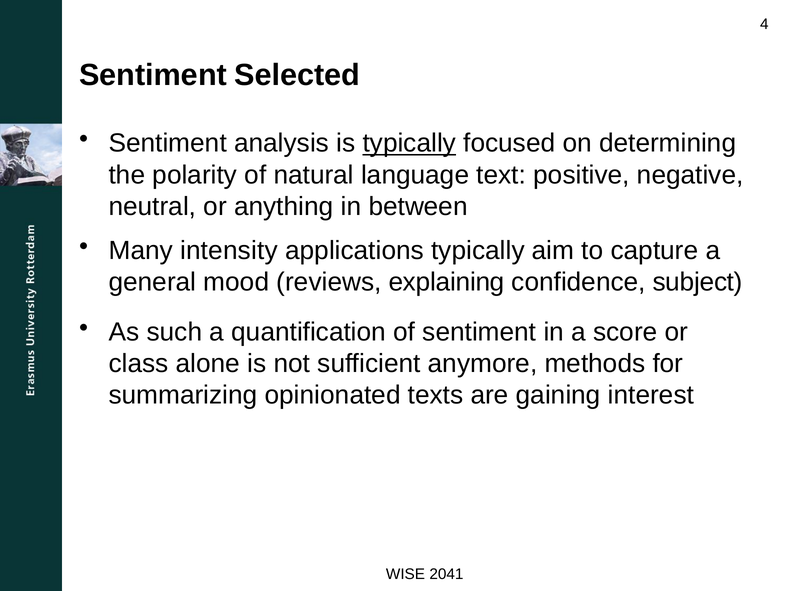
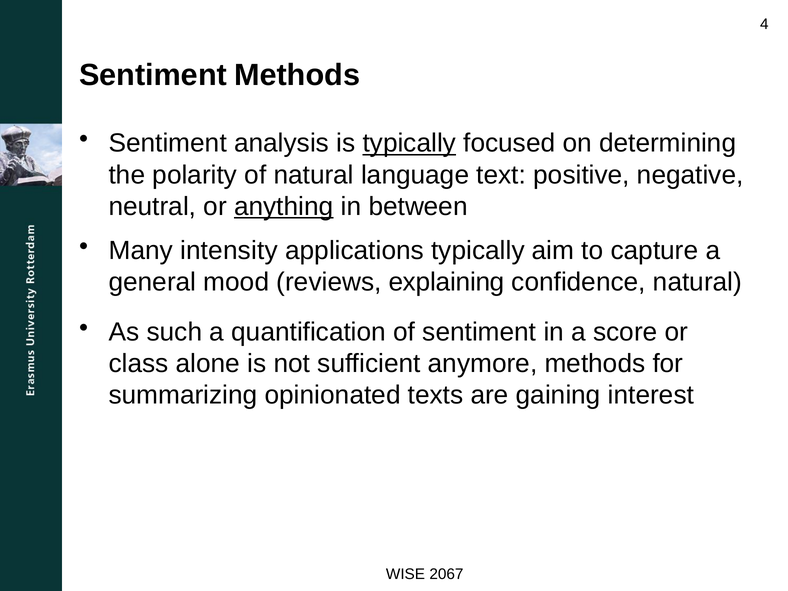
Sentiment Selected: Selected -> Methods (297, 75)
anything underline: none -> present (284, 206)
confidence subject: subject -> natural (697, 282)
2041: 2041 -> 2067 (446, 574)
